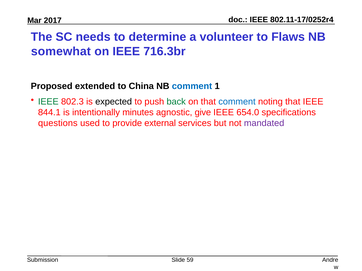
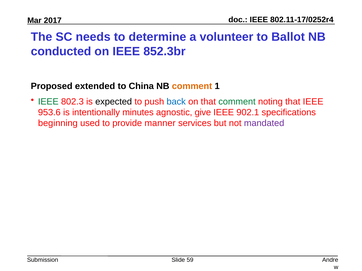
Flaws: Flaws -> Ballot (288, 37)
somewhat: somewhat -> conducted (61, 52)
716.3br: 716.3br -> 852.3br (164, 52)
comment colour: blue -> orange (192, 86)
back colour: green -> blue (176, 102)
comment colour: blue -> green (237, 102)
844.1: 844.1 -> 953.6 (49, 113)
654.0: 654.0 -> 902.1 (248, 113)
questions: questions -> beginning (58, 123)
external: external -> manner (160, 123)
